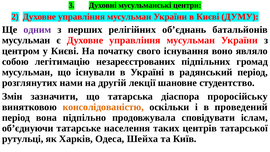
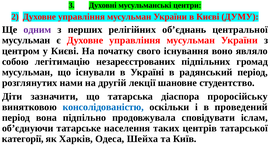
батальйонів: батальйонів -> центральної (240, 30)
Змін: Змін -> Діти (12, 96)
консолідованістю colour: orange -> blue (103, 107)
рутульці: рутульці -> категорії (23, 139)
